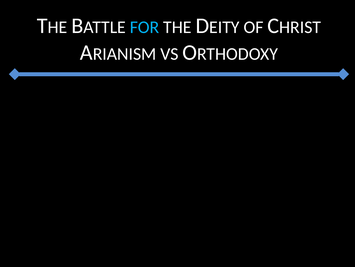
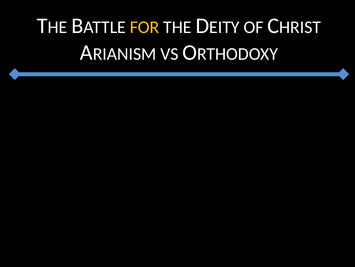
FOR colour: light blue -> yellow (145, 27)
